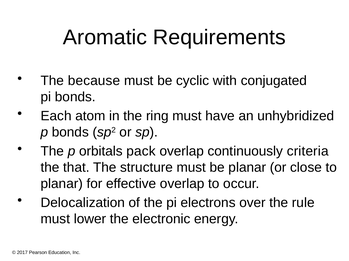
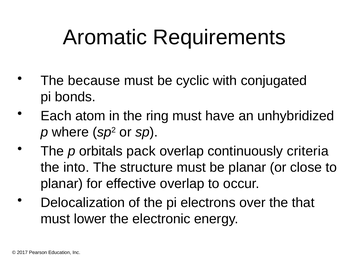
p bonds: bonds -> where (70, 133)
that: that -> into (76, 168)
rule: rule -> that (303, 203)
